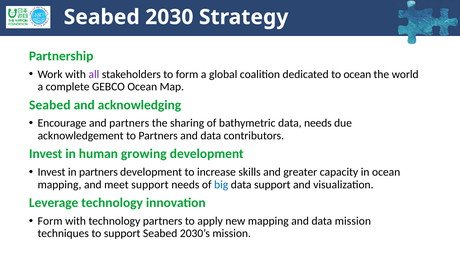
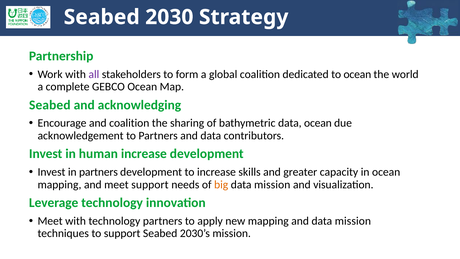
and partners: partners -> coalition (129, 123)
data needs: needs -> ocean (318, 123)
human growing: growing -> increase (144, 154)
big colour: blue -> orange (221, 184)
support: support -> mission (272, 184)
Form: Form -> Meet (50, 221)
